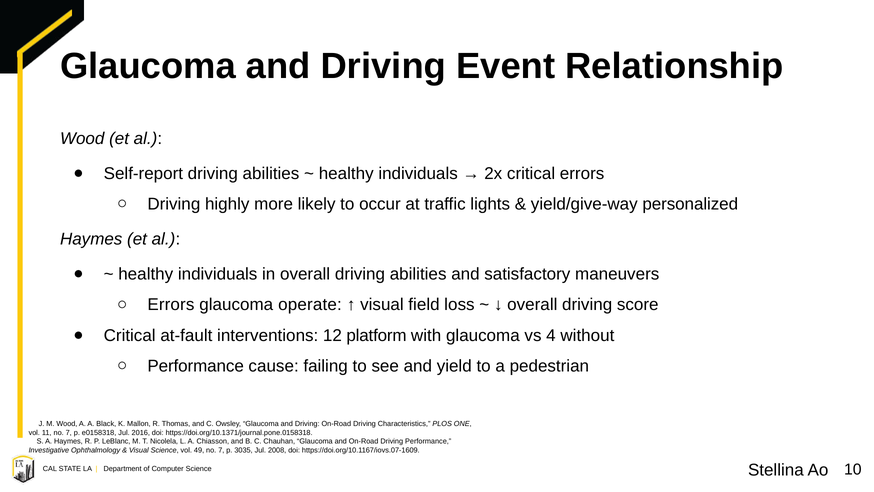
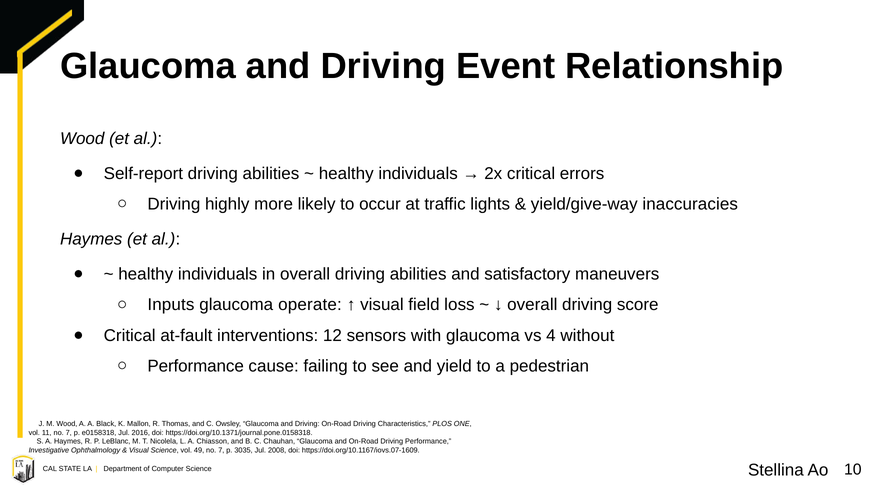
personalized: personalized -> inaccuracies (690, 204)
Errors: Errors -> Inputs (171, 305)
platform: platform -> sensors (376, 335)
